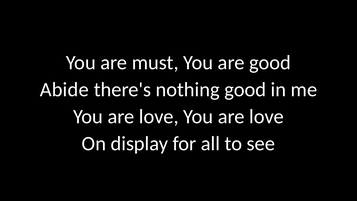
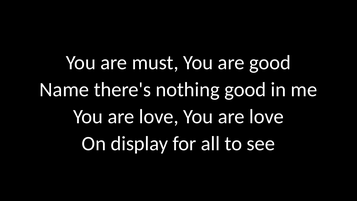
Abide: Abide -> Name (64, 90)
